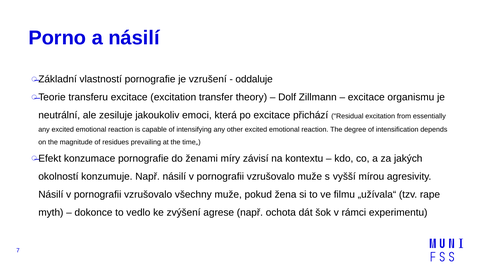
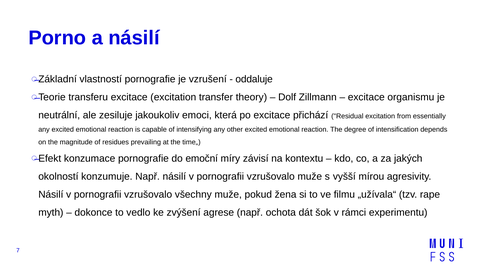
ženami: ženami -> emoční (202, 159)
